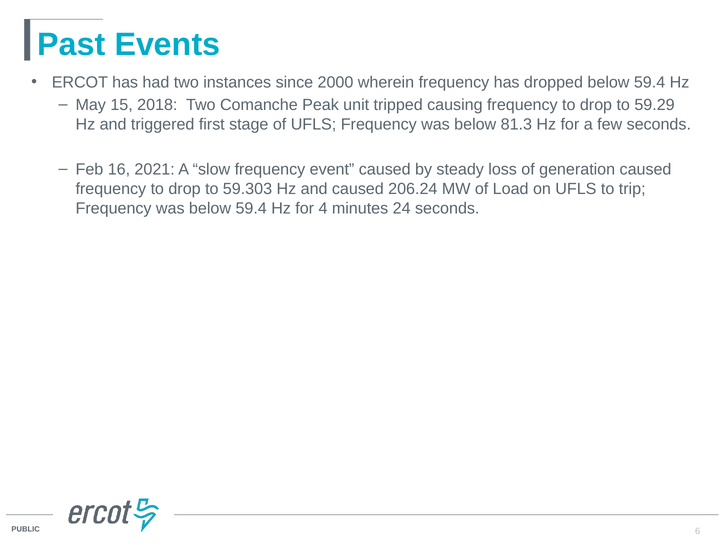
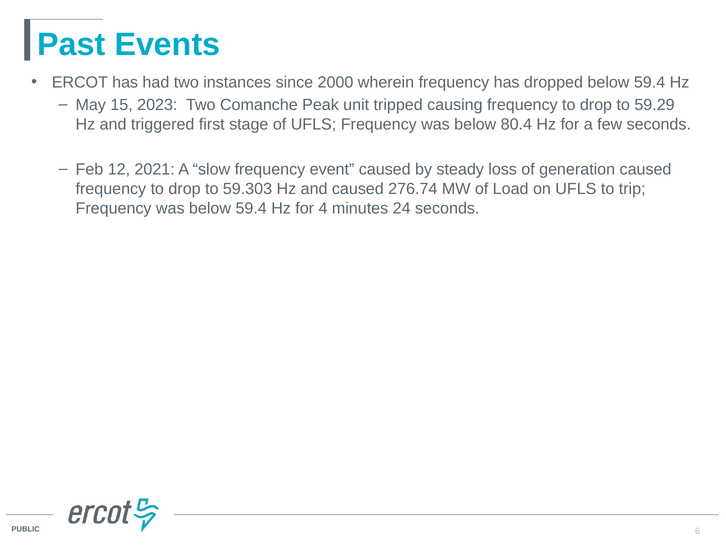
2018: 2018 -> 2023 (157, 105)
81.3: 81.3 -> 80.4 (516, 124)
16: 16 -> 12 (119, 169)
206.24: 206.24 -> 276.74 (413, 189)
